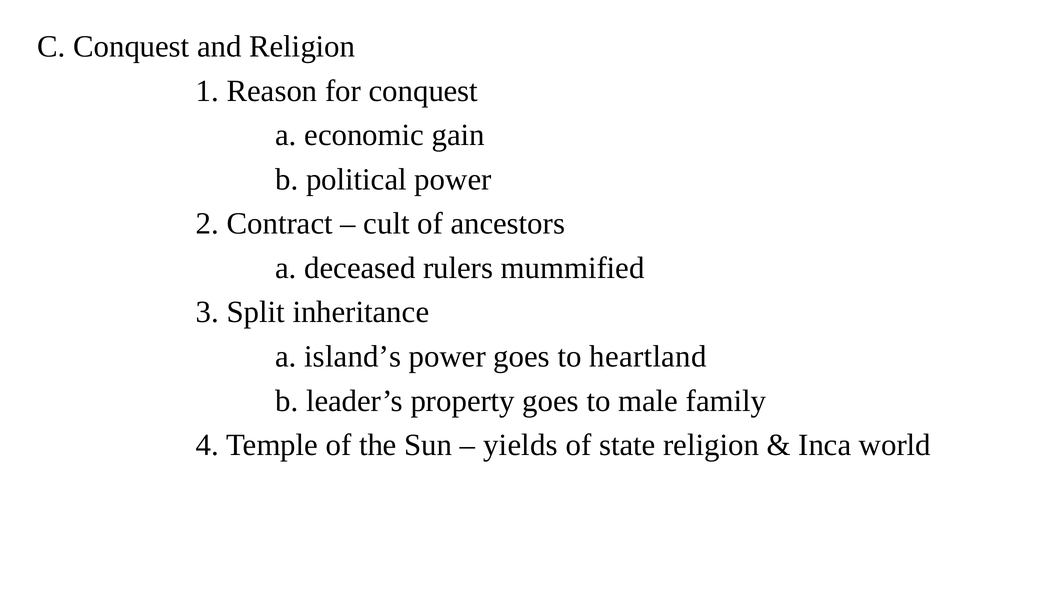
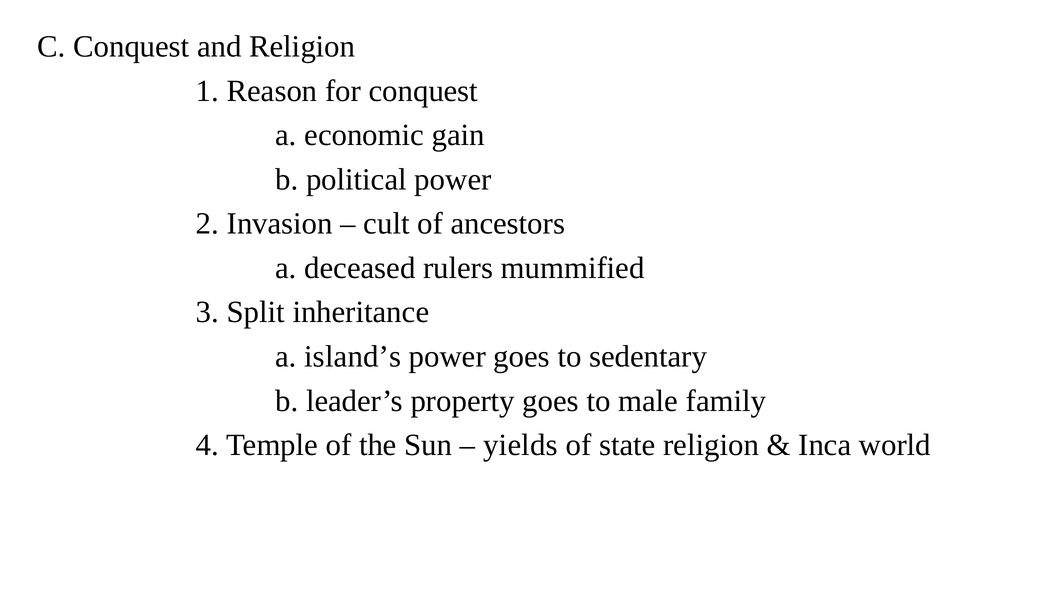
Contract: Contract -> Invasion (280, 224)
heartland: heartland -> sedentary (648, 357)
